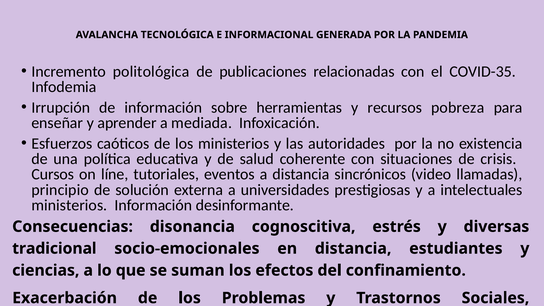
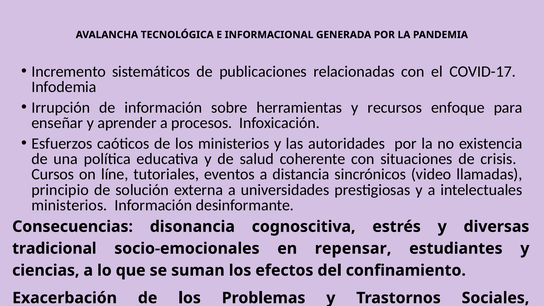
politológica: politológica -> sistemáticos (151, 72)
COVID-35: COVID-35 -> COVID-17 (483, 72)
pobreza: pobreza -> enfoque (458, 108)
mediada: mediada -> procesos (202, 123)
en distancia: distancia -> repensar (353, 248)
